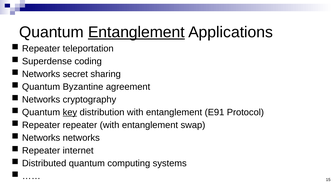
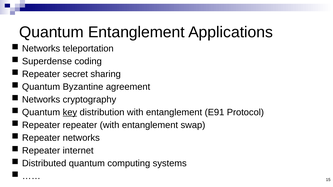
Entanglement underline: present -> none (136, 32)
Repeater: Repeater -> Networks (41, 49)
Networks: Networks -> Repeater (41, 74)
Networks: Networks -> Repeater (41, 138)
